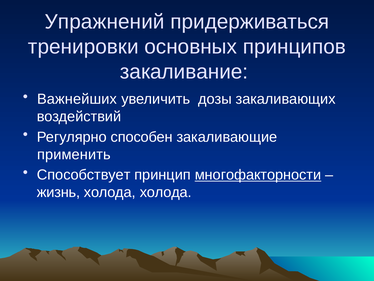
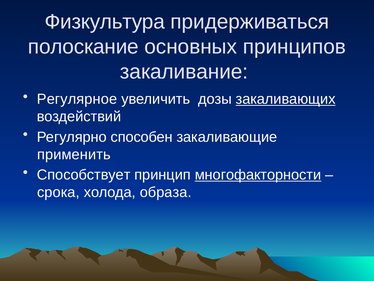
Упражнений: Упражнений -> Физкультура (105, 22)
тренировки: тренировки -> полоскание (83, 47)
Важнейших: Важнейших -> Регулярное (77, 99)
закаливающих underline: none -> present (286, 99)
жизнь: жизнь -> срока (58, 192)
холода холода: холода -> образа (166, 192)
